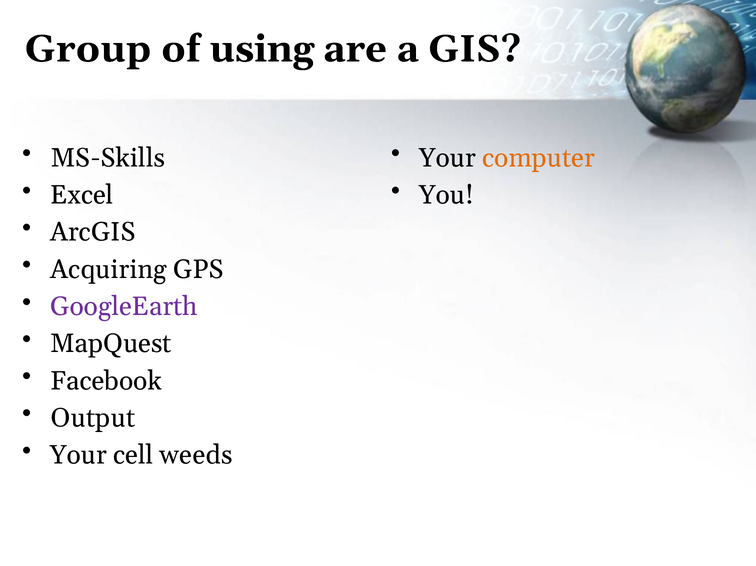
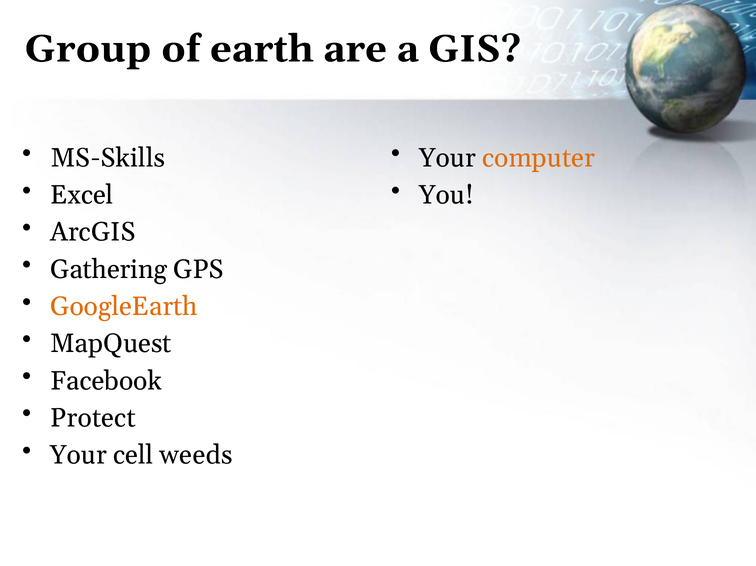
using: using -> earth (262, 49)
Acquiring: Acquiring -> Gathering (109, 269)
GoogleEarth colour: purple -> orange (124, 306)
Output: Output -> Protect (93, 417)
